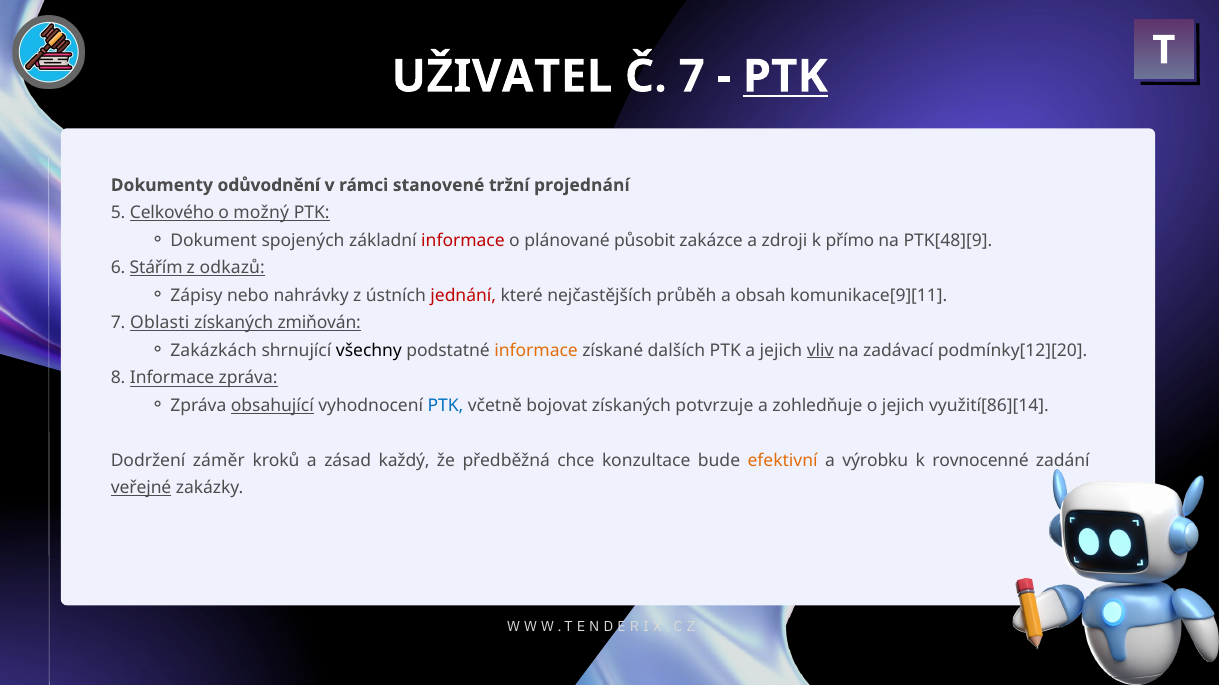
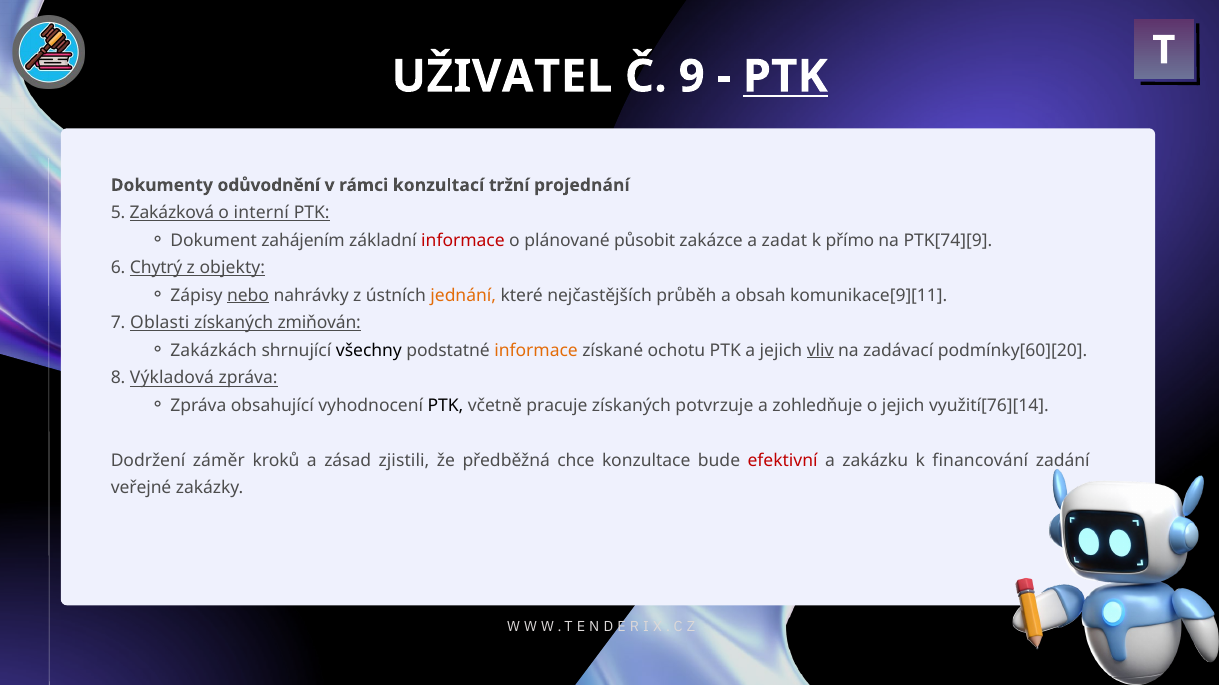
Č 7: 7 -> 9 (692, 77)
stanovené: stanovené -> konzultací (439, 185)
Celkového: Celkového -> Zakázková (172, 213)
možný: možný -> interní (261, 213)
spojených: spojených -> zahájením (303, 241)
zdroji: zdroji -> zadat (785, 241)
PTK[48][9: PTK[48][9 -> PTK[74][9 (948, 241)
Stářím: Stářím -> Chytrý (156, 268)
odkazů: odkazů -> objekty (232, 268)
nebo underline: none -> present (248, 296)
jednání colour: red -> orange (463, 296)
dalších: dalších -> ochotu (676, 351)
podmínky[12][20: podmínky[12][20 -> podmínky[60][20 (1013, 351)
8 Informace: Informace -> Výkladová (172, 378)
obsahující underline: present -> none (272, 406)
PTK colour: blue -> black (446, 406)
bojovat: bojovat -> pracuje (557, 406)
využití[86][14: využití[86][14 -> využití[76][14 (989, 406)
každý: každý -> zjistili (404, 461)
efektivní colour: orange -> red (783, 461)
výrobku: výrobku -> zakázku (875, 461)
rovnocenné: rovnocenné -> financování (980, 461)
veřejné underline: present -> none (141, 489)
